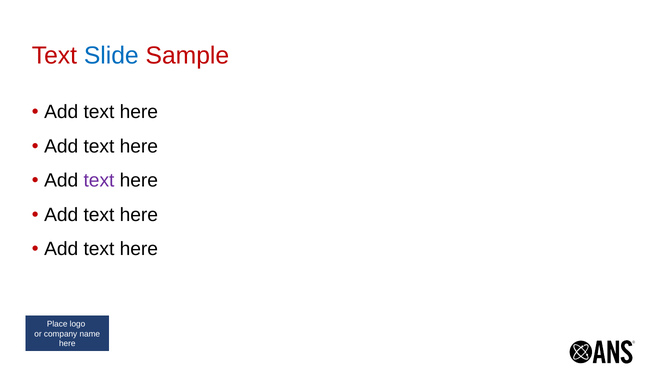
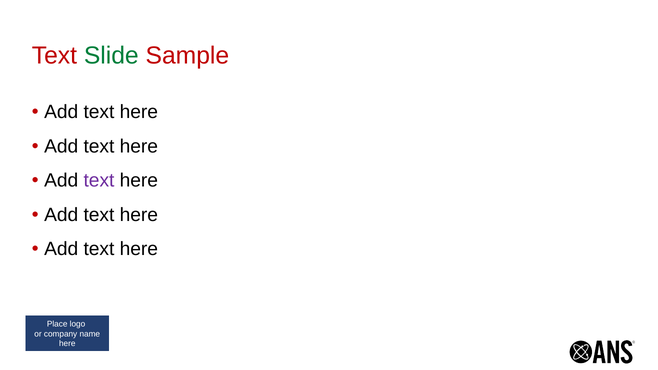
Slide colour: blue -> green (111, 56)
